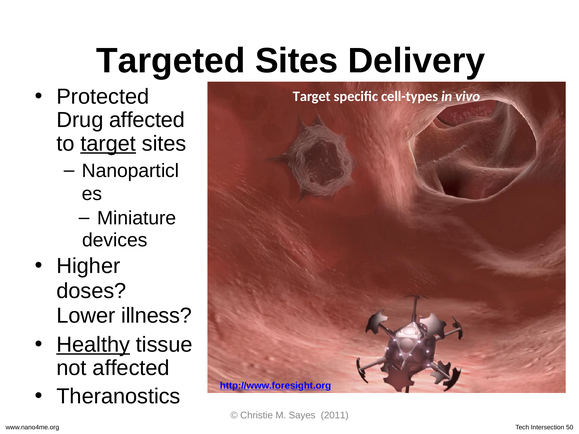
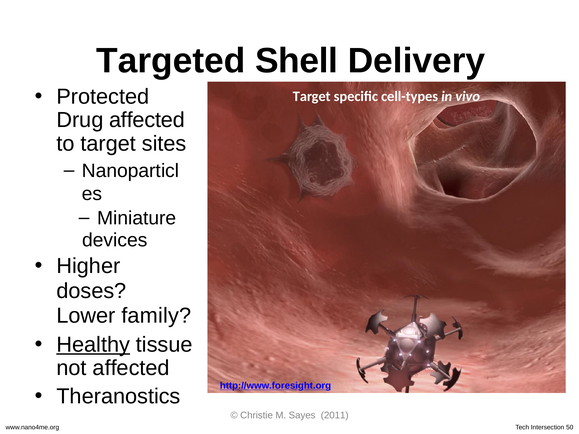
Targeted Sites: Sites -> Shell (297, 61)
target underline: present -> none (108, 144)
illness: illness -> family (156, 316)
